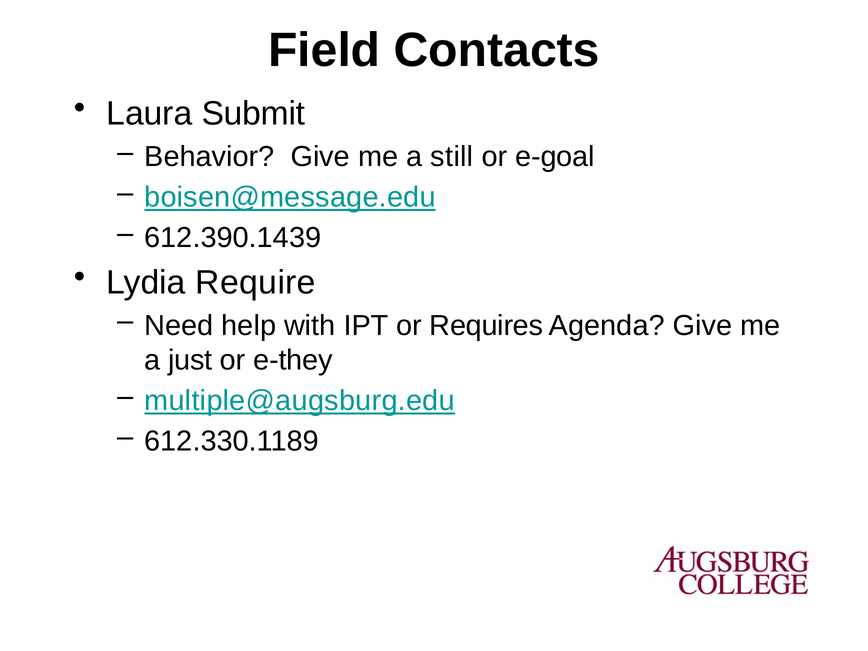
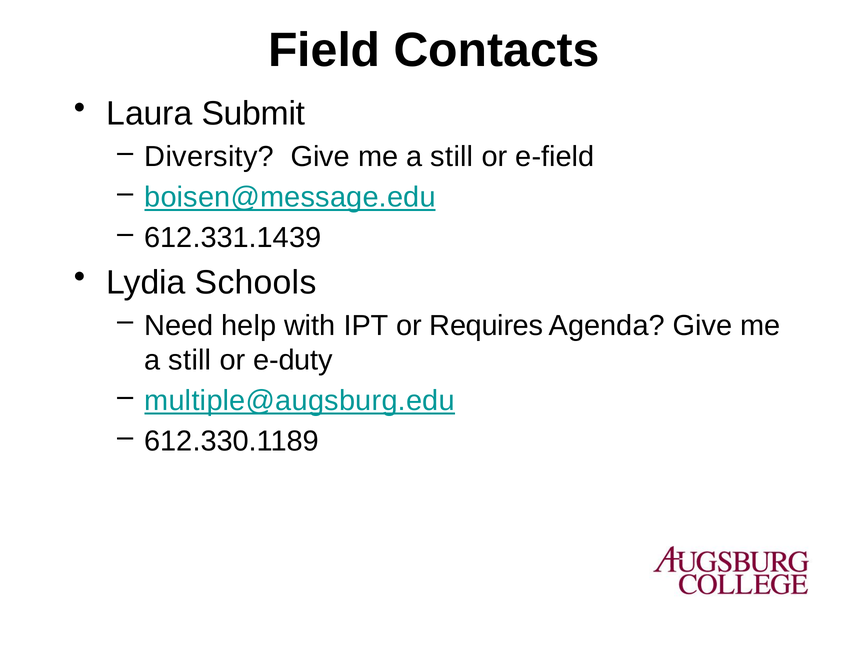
Behavior: Behavior -> Diversity (209, 157)
e-goal: e-goal -> e-field (555, 157)
612.390.1439: 612.390.1439 -> 612.331.1439 (233, 238)
Require: Require -> Schools (256, 283)
just: just -> still (190, 360)
e-they: e-they -> e-duty (293, 360)
